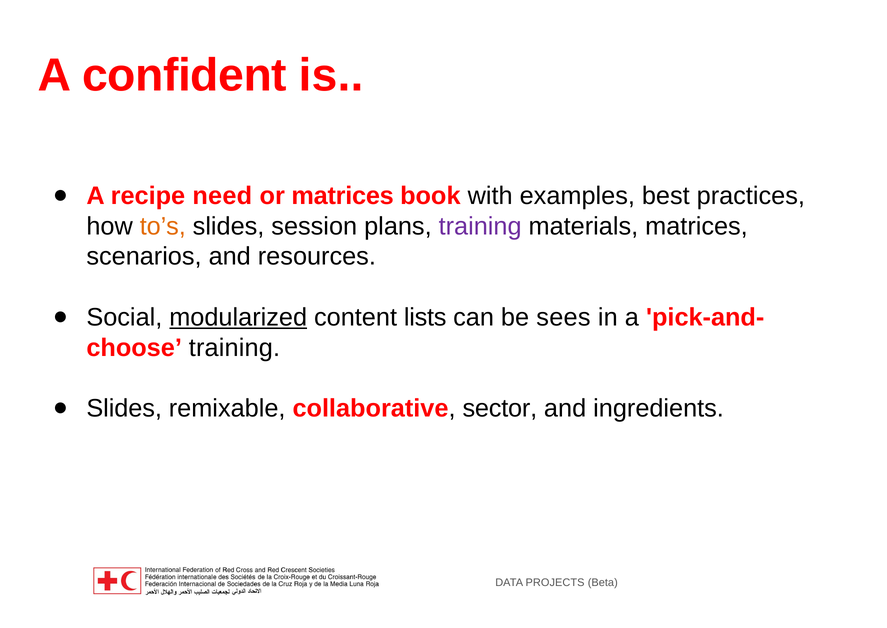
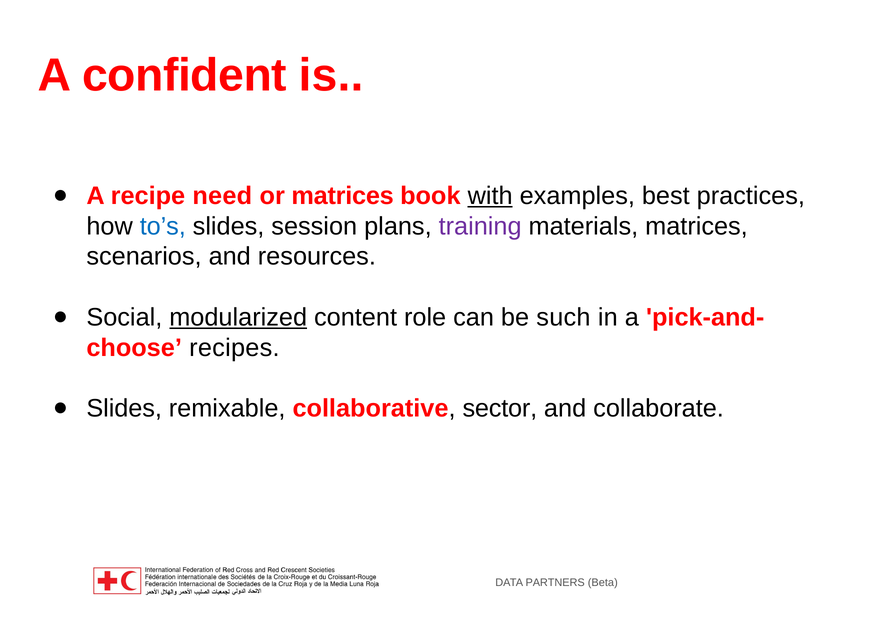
with underline: none -> present (490, 196)
to’s colour: orange -> blue (163, 226)
lists: lists -> role (425, 317)
sees: sees -> such (563, 317)
training: training -> recipes (234, 347)
ingredients: ingredients -> collaborate (659, 408)
PROJECTS: PROJECTS -> PARTNERS (555, 582)
